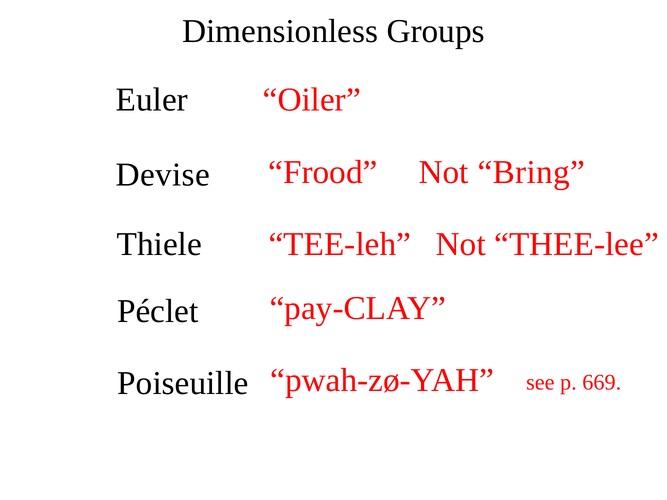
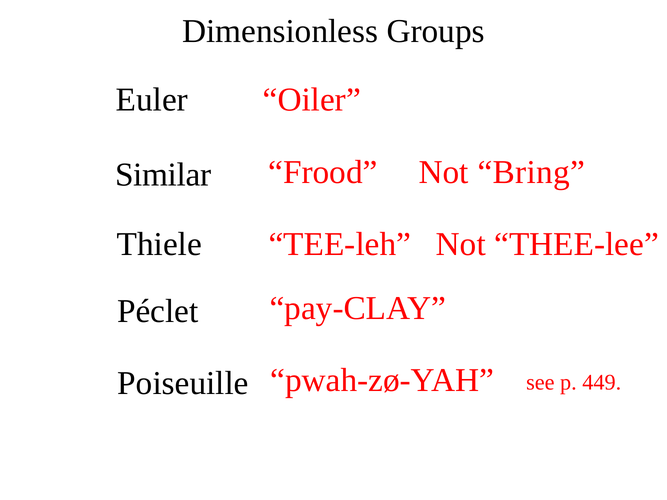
Devise: Devise -> Similar (163, 175)
669: 669 -> 449 (602, 383)
